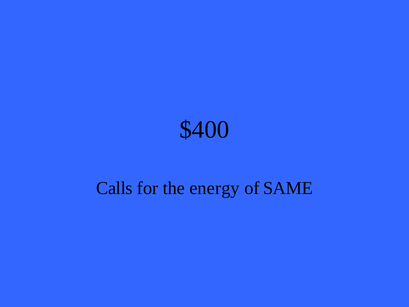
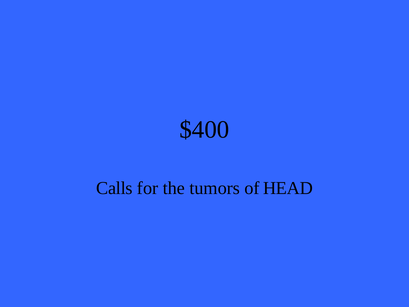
energy: energy -> tumors (215, 188)
SAME: SAME -> HEAD (288, 188)
